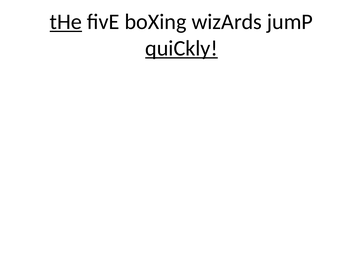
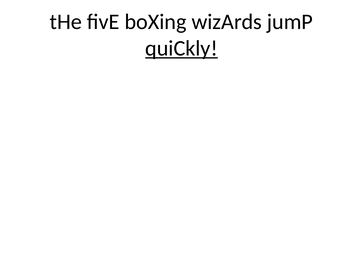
tHe underline: present -> none (66, 22)
